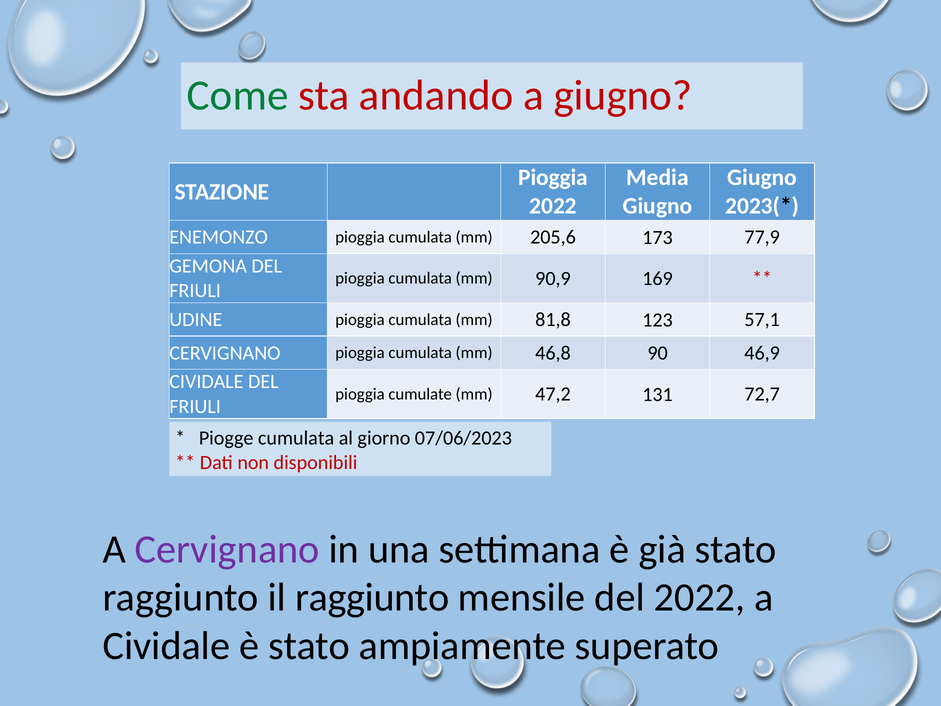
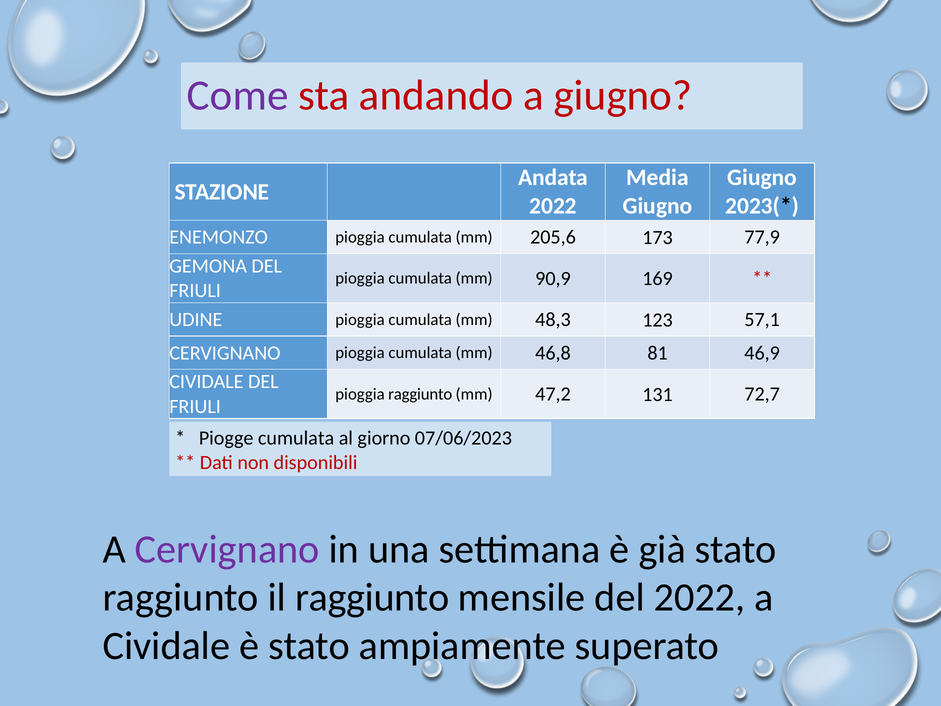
Come colour: green -> purple (238, 96)
Pioggia: Pioggia -> Andata (553, 177)
81,8: 81,8 -> 48,3 (553, 319)
90: 90 -> 81 (658, 353)
pioggia cumulate: cumulate -> raggiunto (420, 394)
